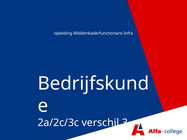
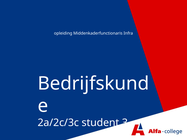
verschil: verschil -> student (100, 123)
